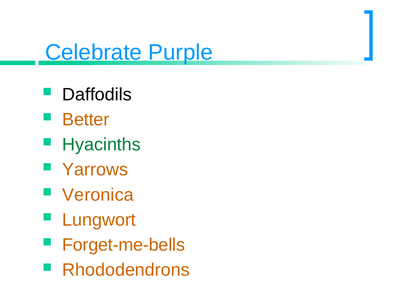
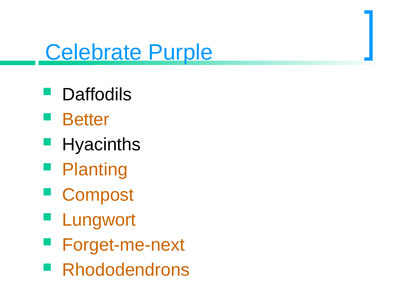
Hyacinths colour: green -> black (102, 145)
Yarrows: Yarrows -> Planting (95, 170)
Veronica: Veronica -> Compost (98, 195)
Forget-me-bells: Forget-me-bells -> Forget-me-next (123, 245)
